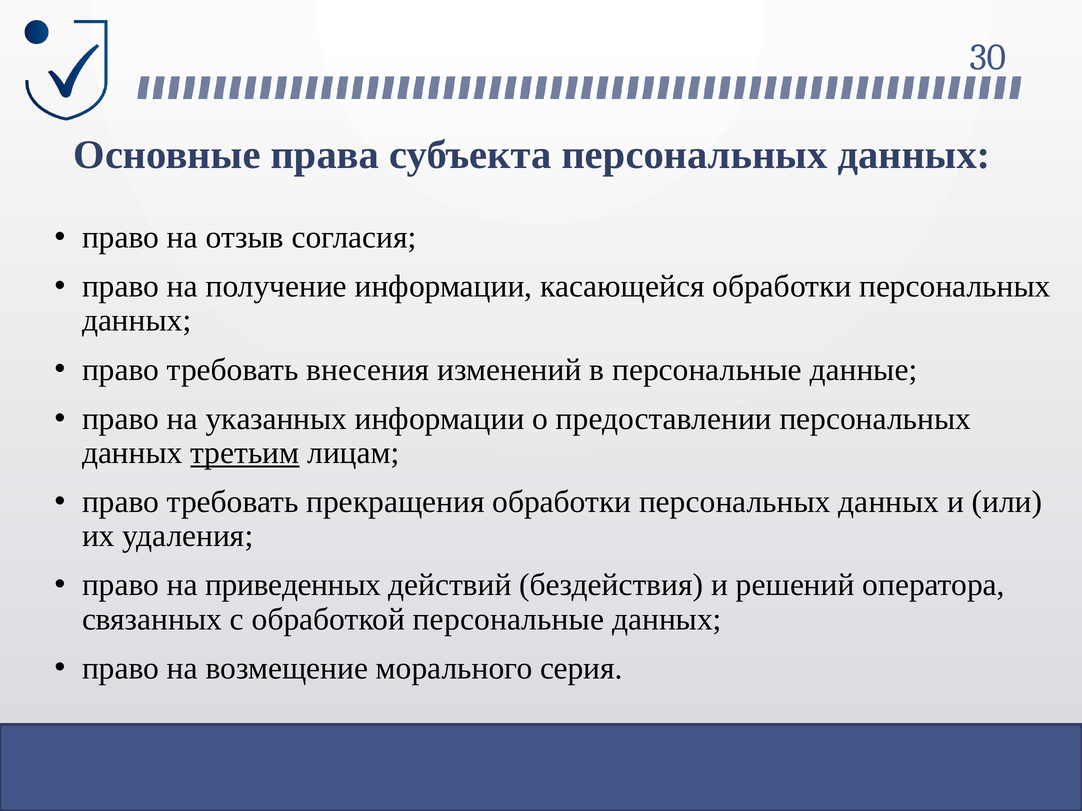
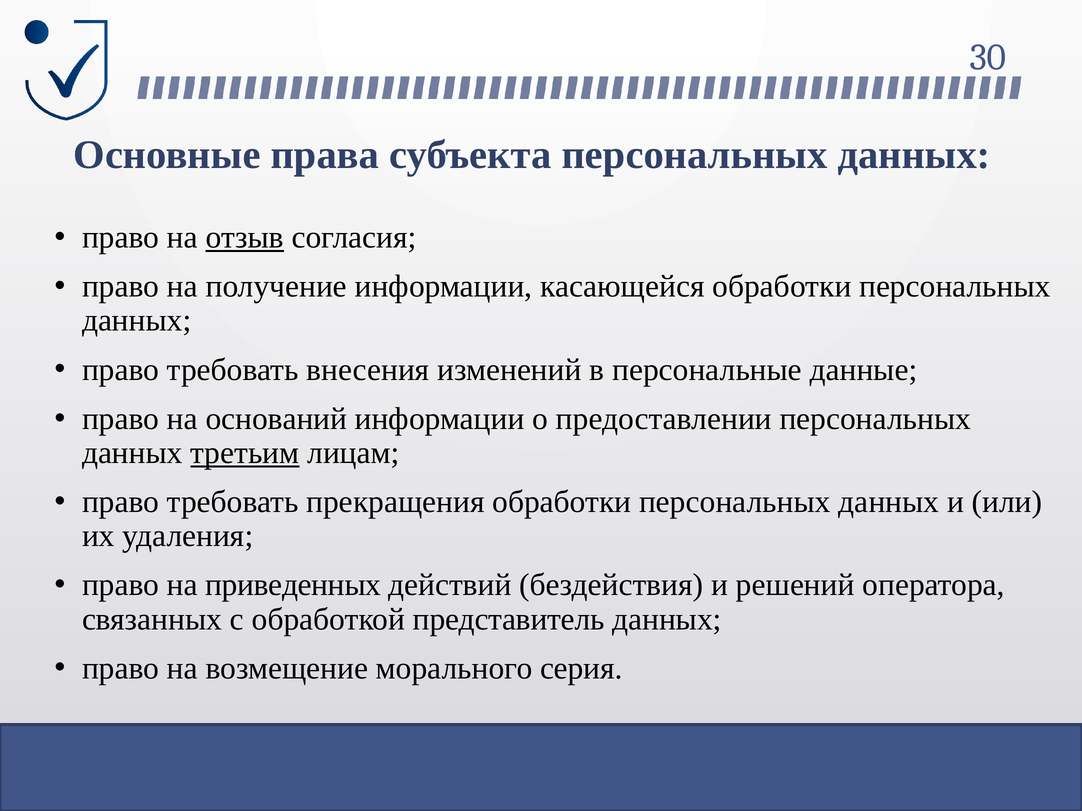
отзыв underline: none -> present (245, 238)
указанных: указанных -> оснований (276, 419)
обработкой персональные: персональные -> представитель (509, 619)
